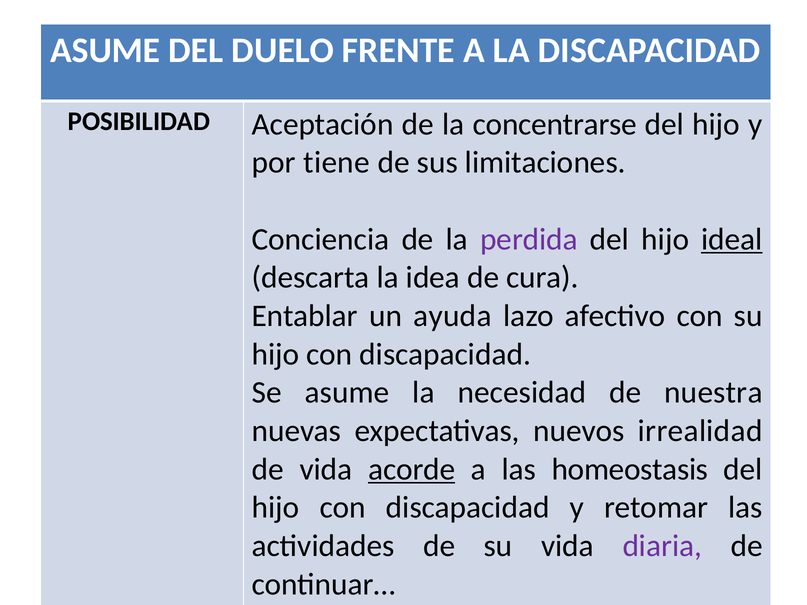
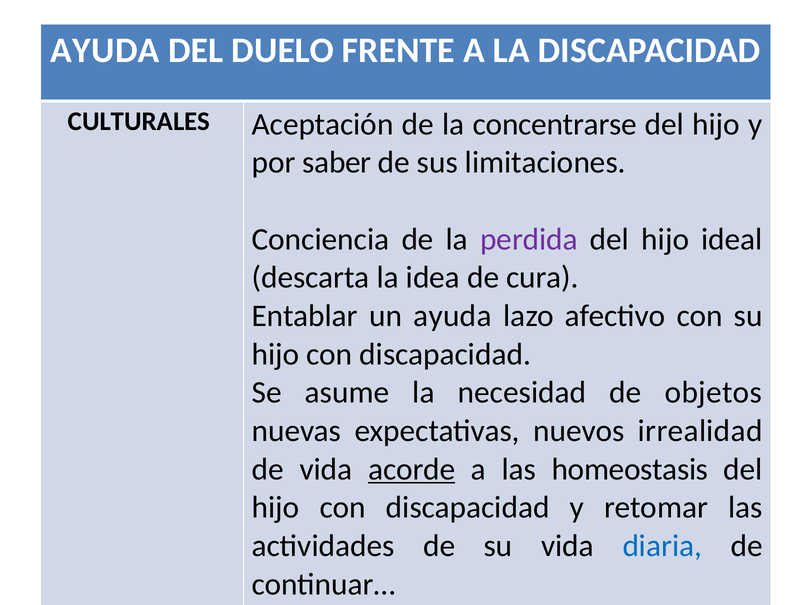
ASUME: ASUME -> AYUDA (105, 51)
POSIBILIDAD: POSIBILIDAD -> CULTURALES (139, 122)
tiene: tiene -> saber (337, 163)
ideal underline: present -> none (732, 239)
nuestra: nuestra -> objetos (713, 393)
diaria colour: purple -> blue (662, 546)
